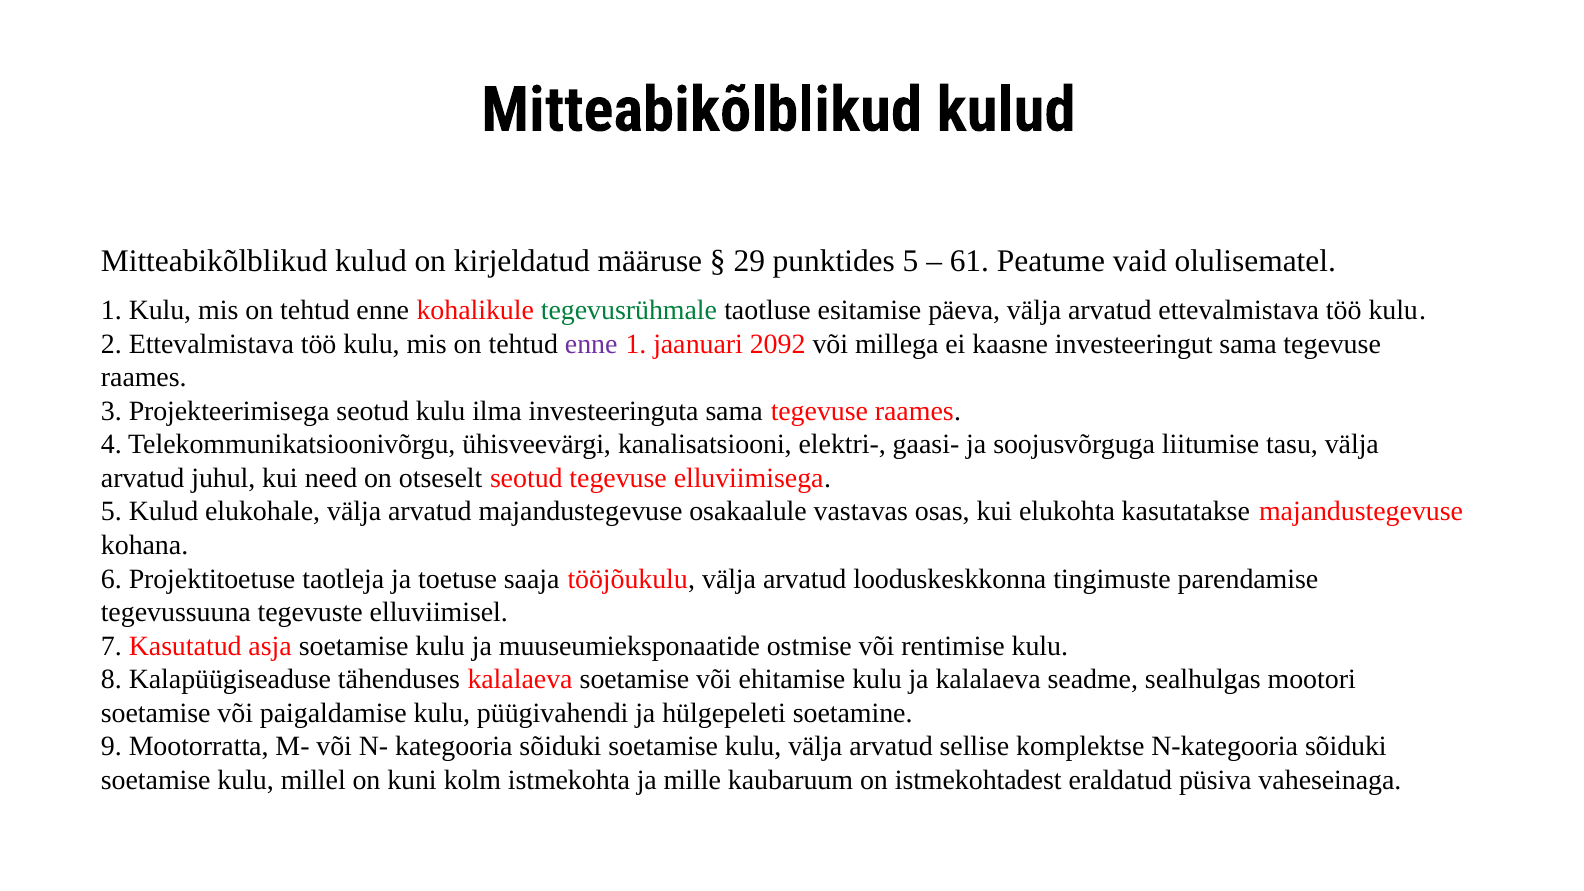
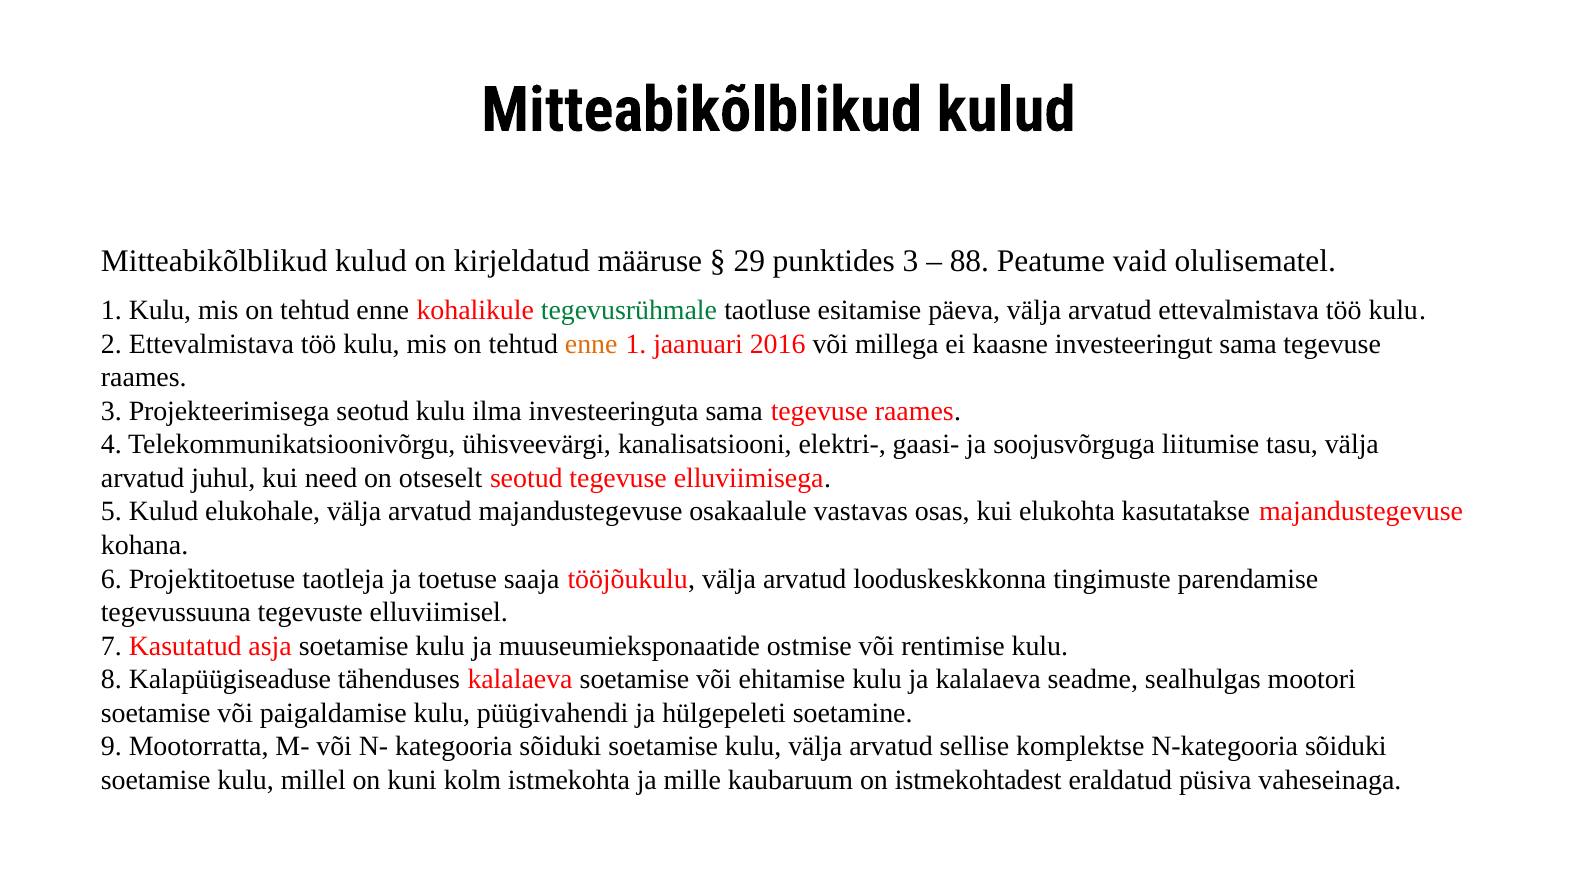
punktides 5: 5 -> 3 (911, 261)
61: 61 -> 88 (969, 261)
enne colour: purple -> orange (591, 344)
2092: 2092 -> 2016 (778, 344)
